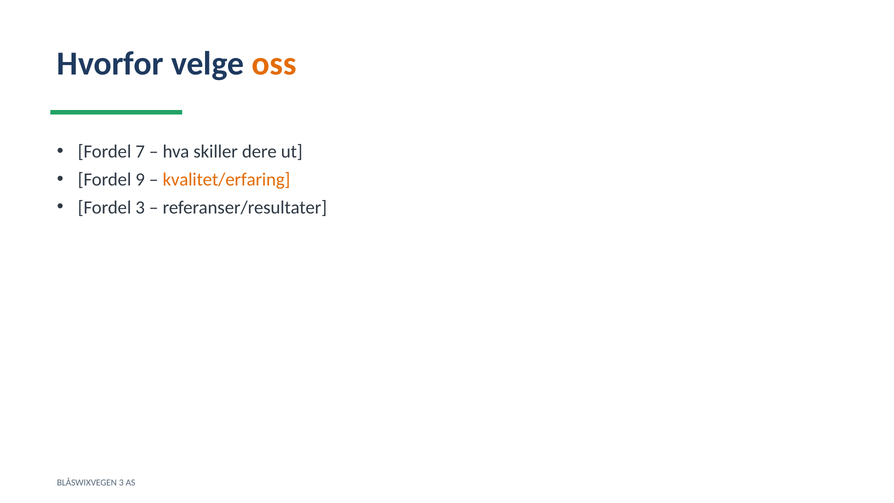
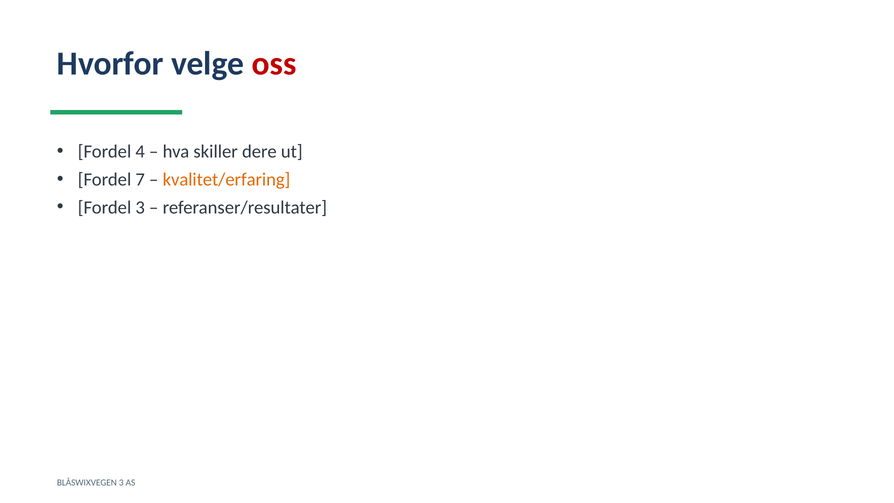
oss colour: orange -> red (274, 64)
7: 7 -> 4 (140, 151)
9: 9 -> 7 (140, 179)
